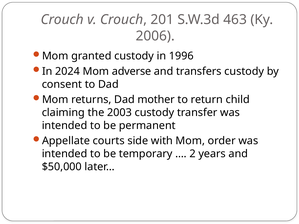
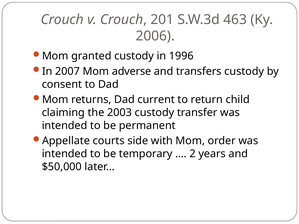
2024: 2024 -> 2007 (67, 71)
mother: mother -> current (156, 100)
